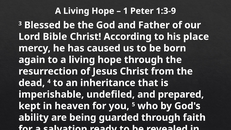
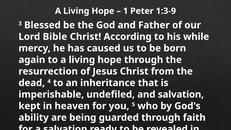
place: place -> while (196, 37)
and prepared: prepared -> salvation (181, 94)
